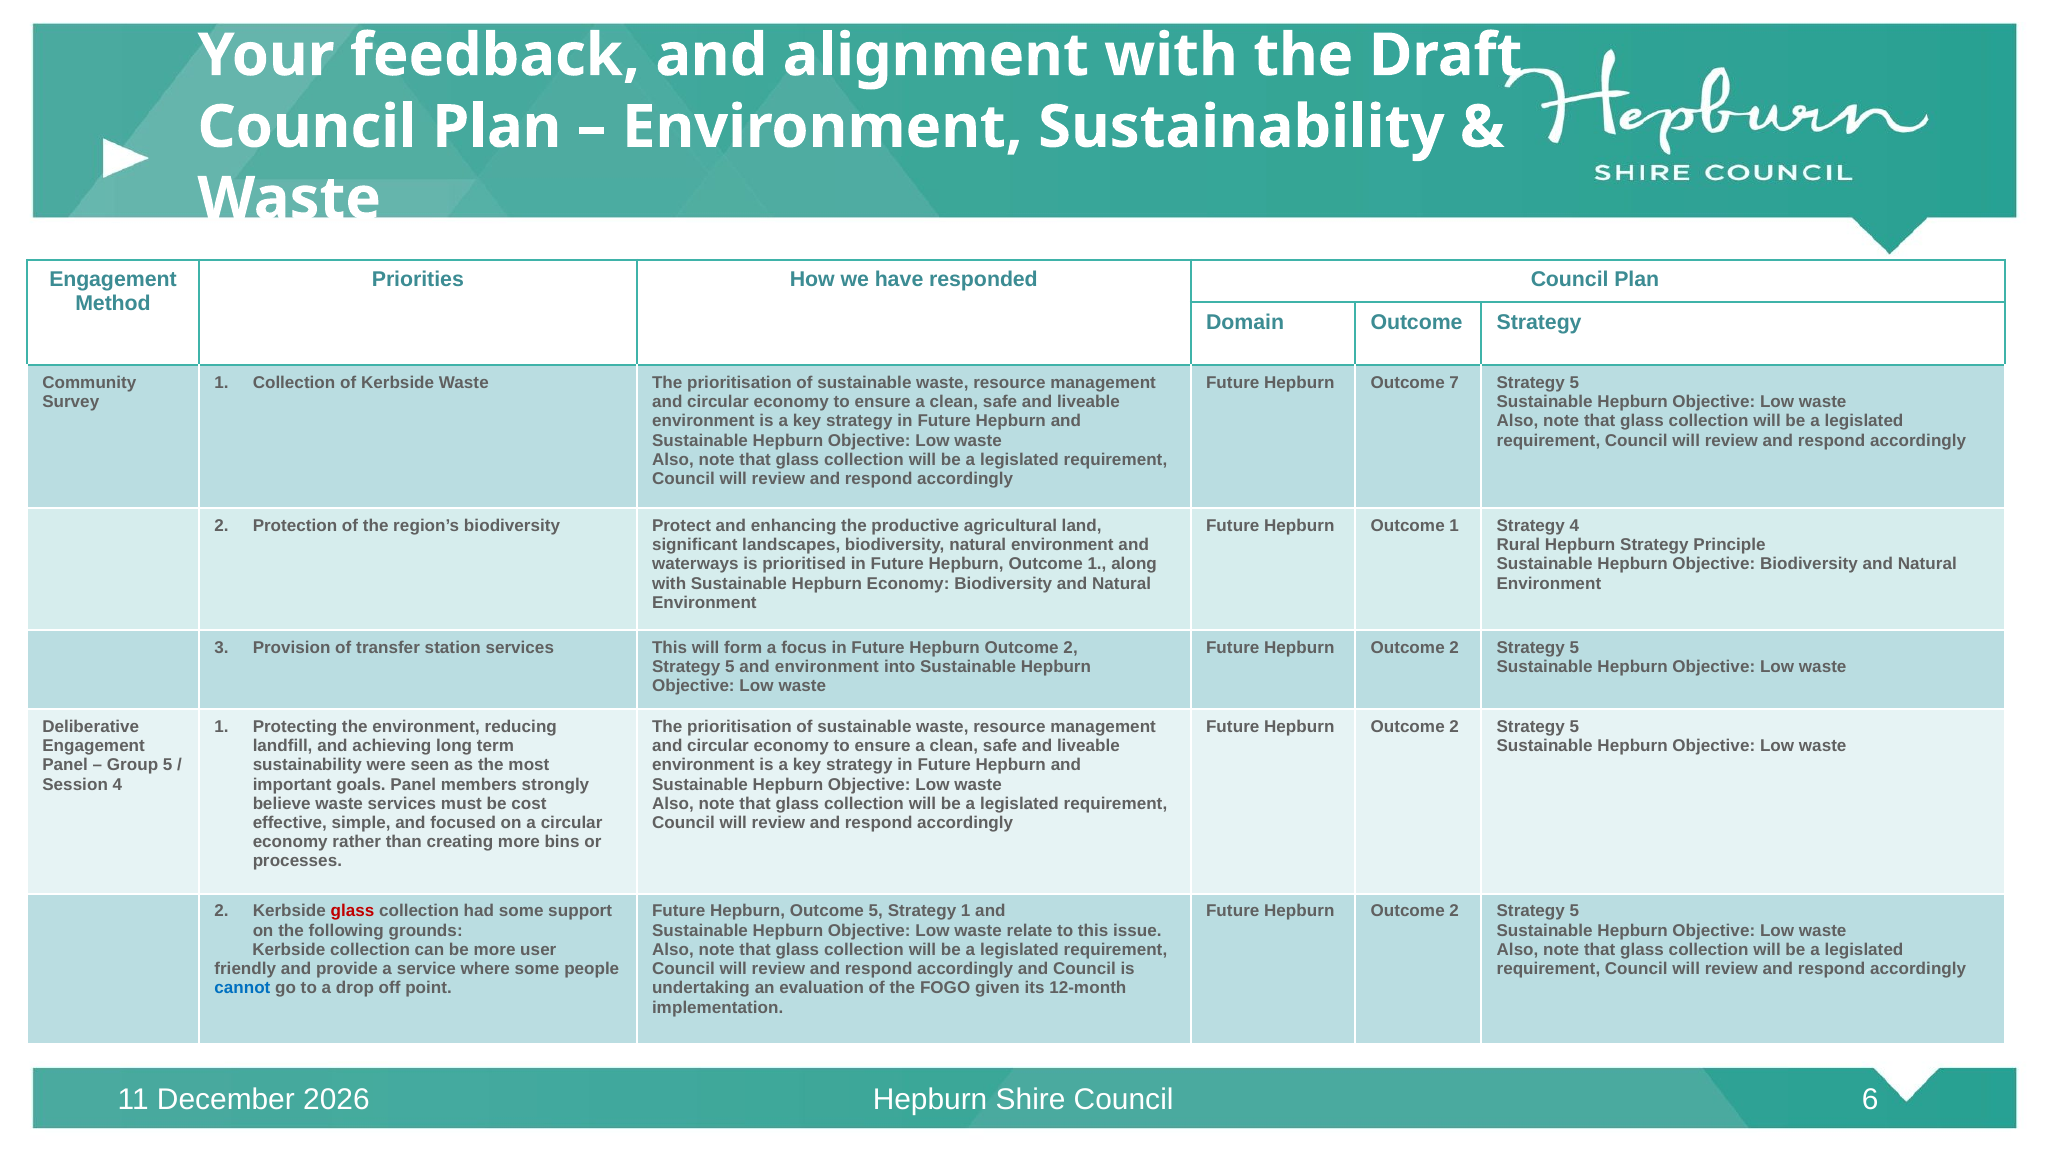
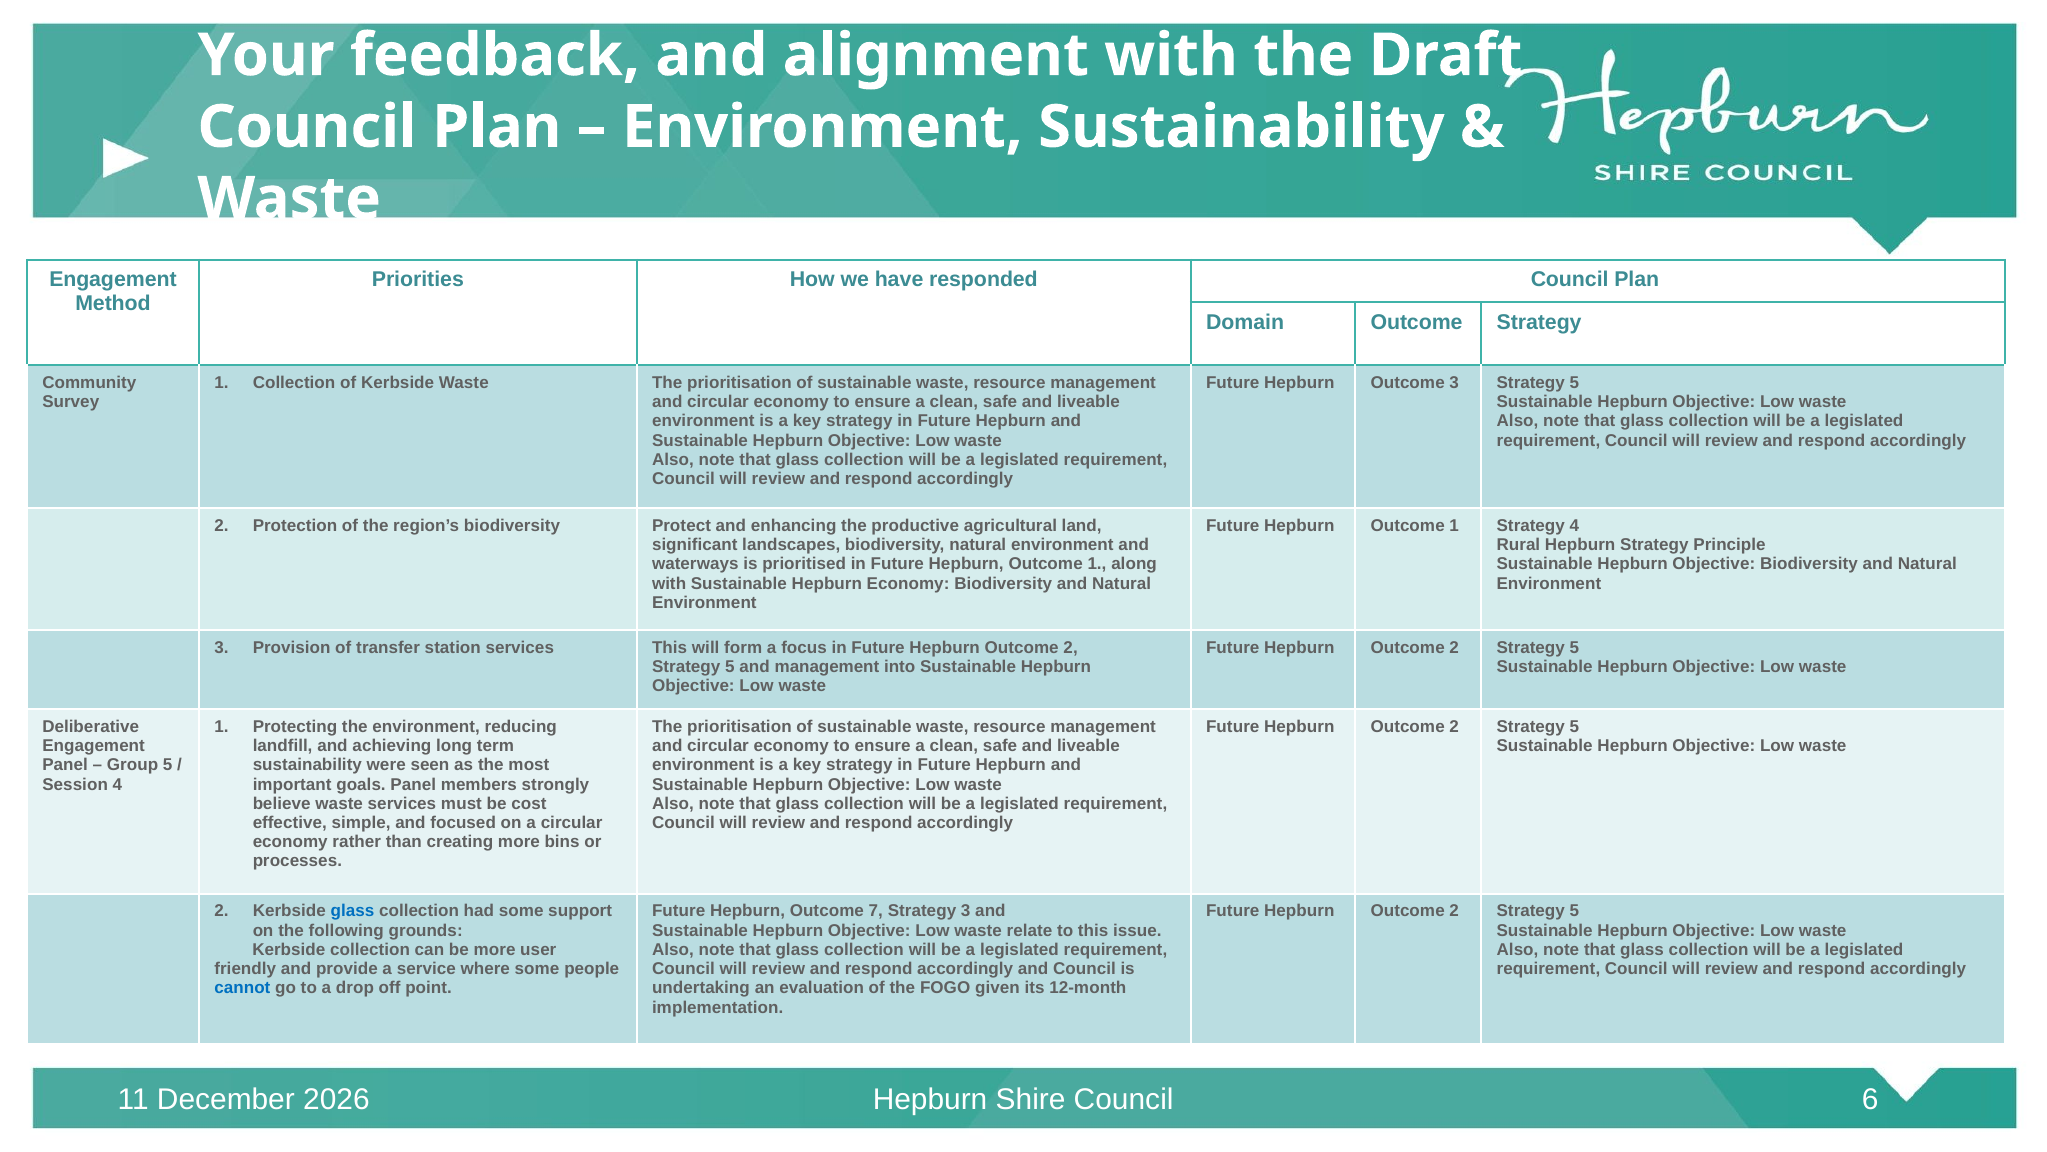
Outcome 7: 7 -> 3 (1454, 383)
and environment: environment -> management (827, 666)
glass colour: red -> blue (352, 911)
Outcome 5: 5 -> 7 (876, 911)
Strategy 1: 1 -> 3 (966, 911)
